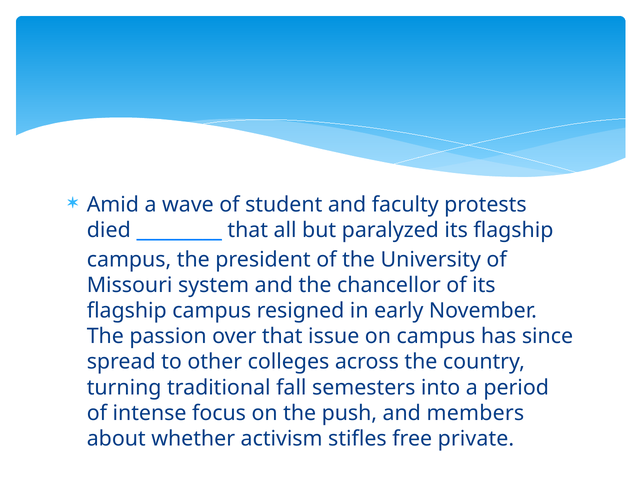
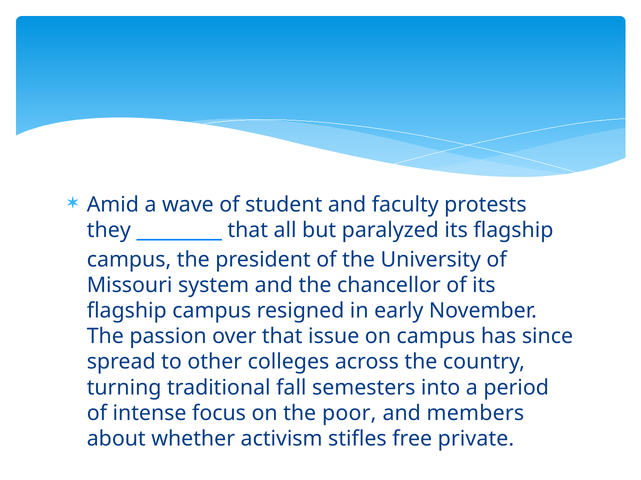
died: died -> they (109, 231)
push: push -> poor (349, 414)
